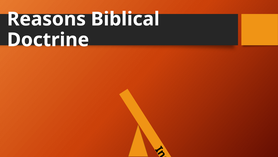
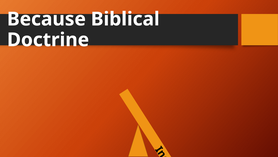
Reasons: Reasons -> Because (46, 19)
